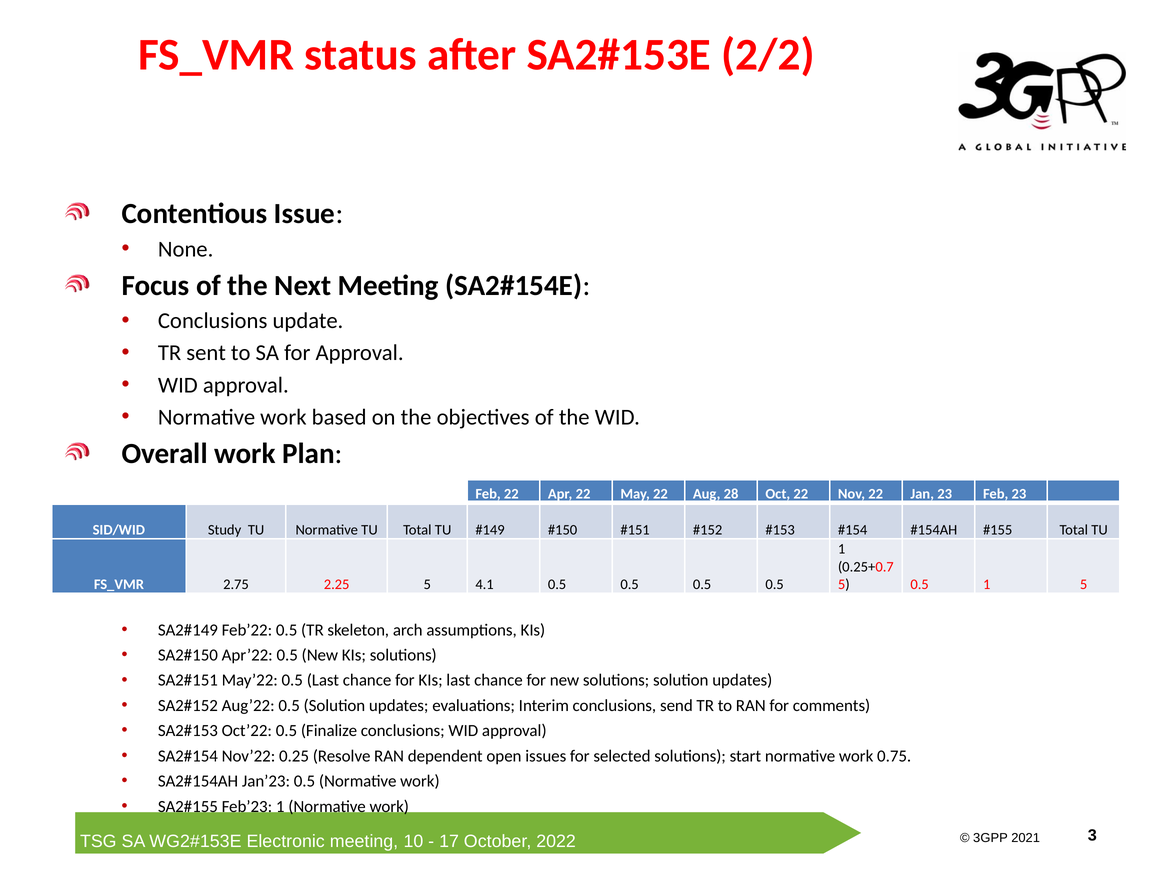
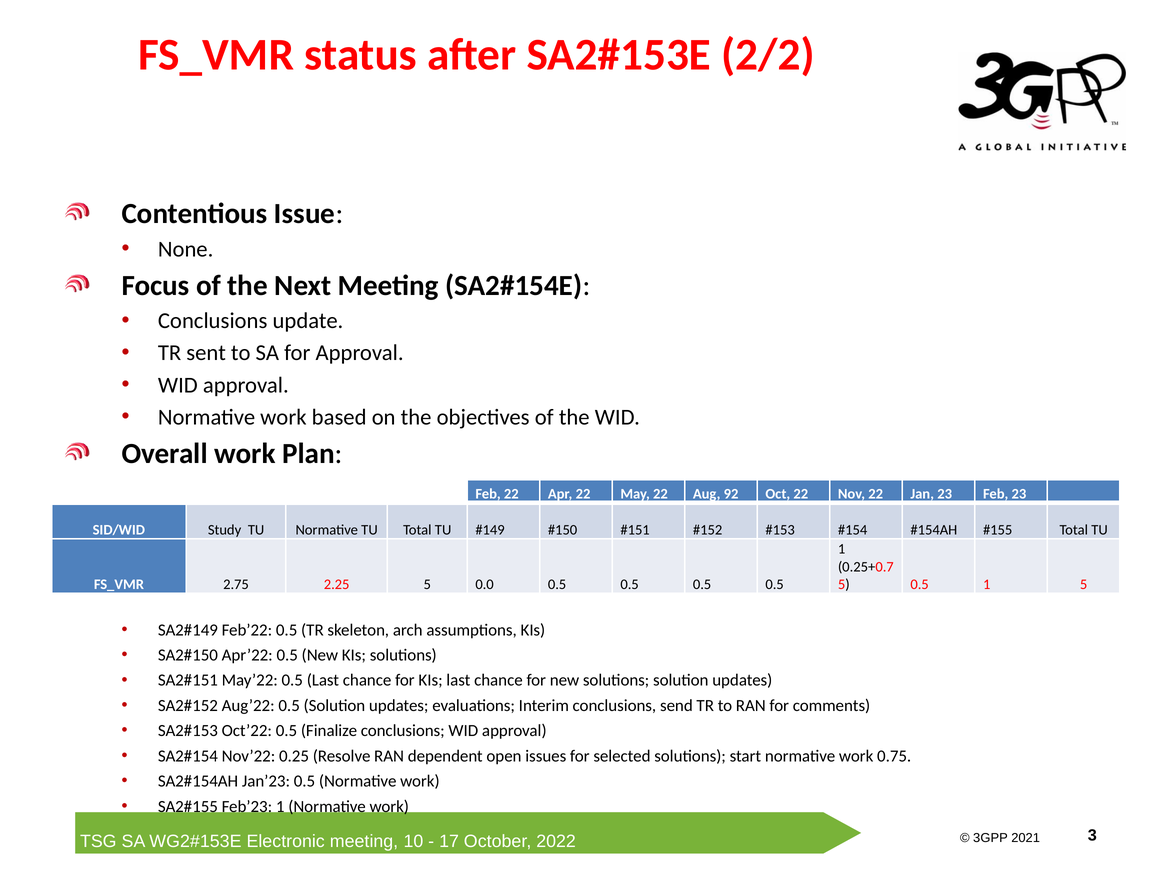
28: 28 -> 92 (731, 494)
4.1: 4.1 -> 0.0 (485, 584)
